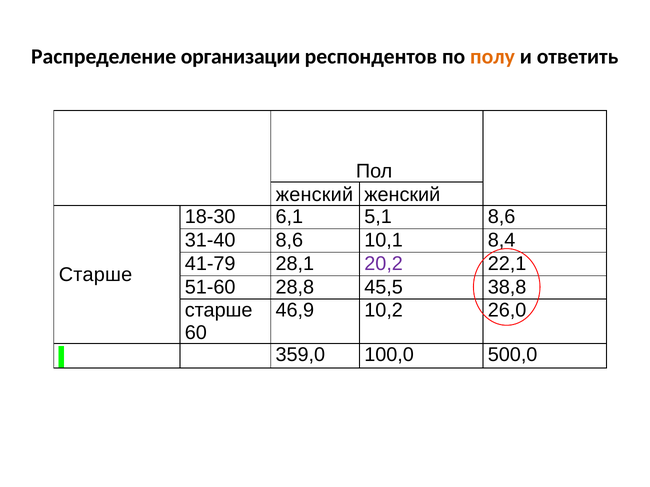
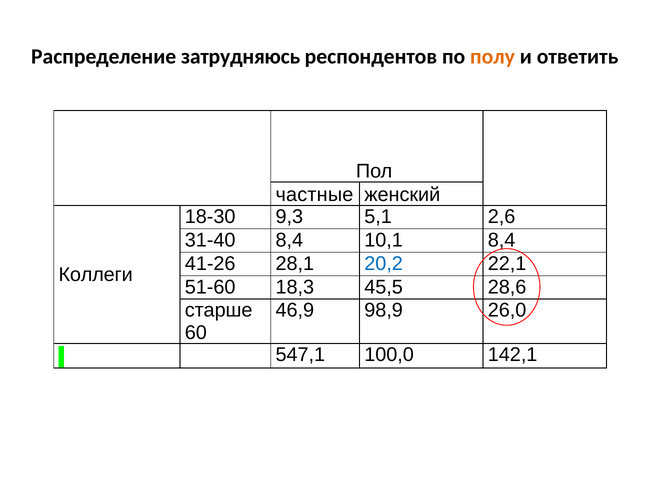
организации: организации -> затрудняюсь (241, 57)
женский: женский -> частные (314, 195)
6,1: 6,1 -> 9,3 (289, 217)
5,1 8,6: 8,6 -> 2,6 (502, 217)
31-40 8,6: 8,6 -> 8,4 (289, 241)
41-79: 41-79 -> 41-26 (210, 264)
20,2 colour: purple -> blue (384, 264)
Старше: Старше -> Коллеги (96, 275)
28,8: 28,8 -> 18,3 (295, 287)
38,8: 38,8 -> 28,6 (507, 287)
10,2: 10,2 -> 98,9 (384, 311)
359,0: 359,0 -> 547,1 (300, 355)
500,0: 500,0 -> 142,1 (513, 355)
